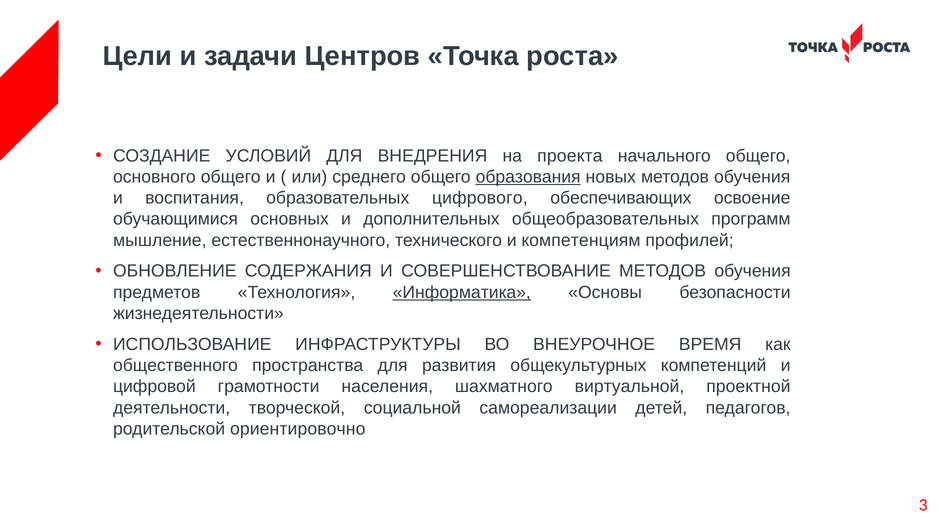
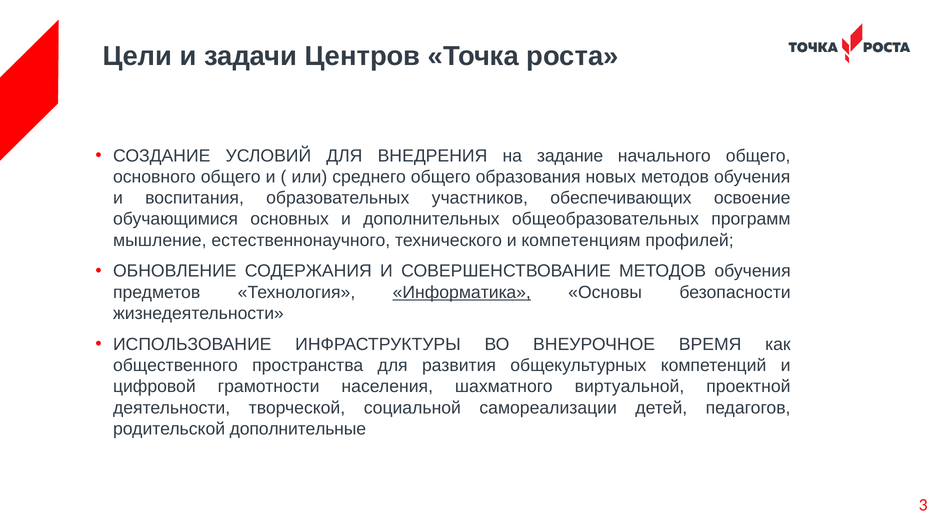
проекта: проекта -> задание (570, 156)
образования underline: present -> none (528, 177)
цифрового: цифрового -> участников (480, 198)
ориентировочно: ориентировочно -> дополнительные (298, 429)
